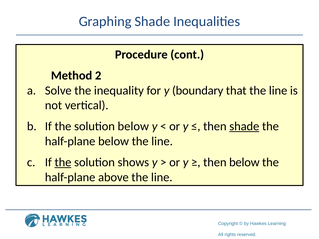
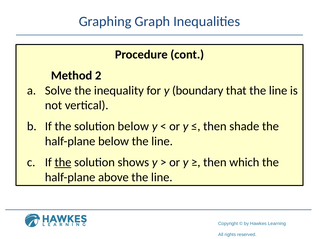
Graphing Shade: Shade -> Graph (152, 21)
shade underline: present -> none (244, 127)
then below: below -> which (244, 163)
